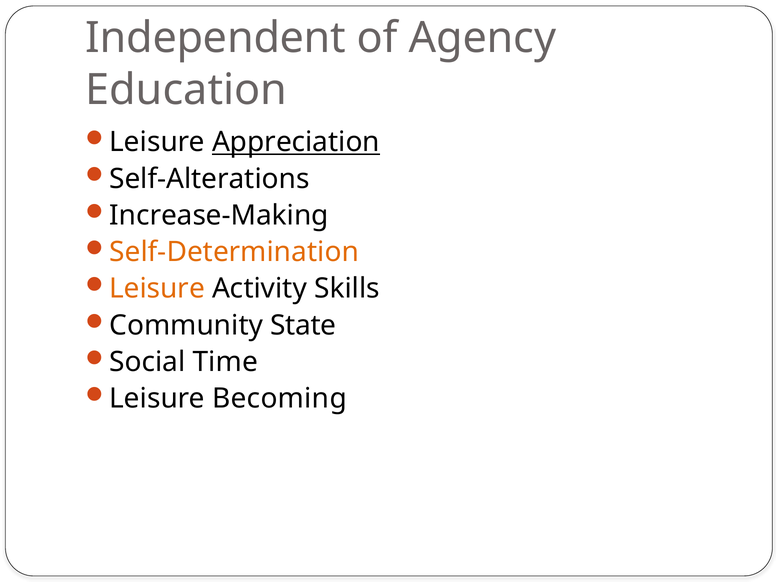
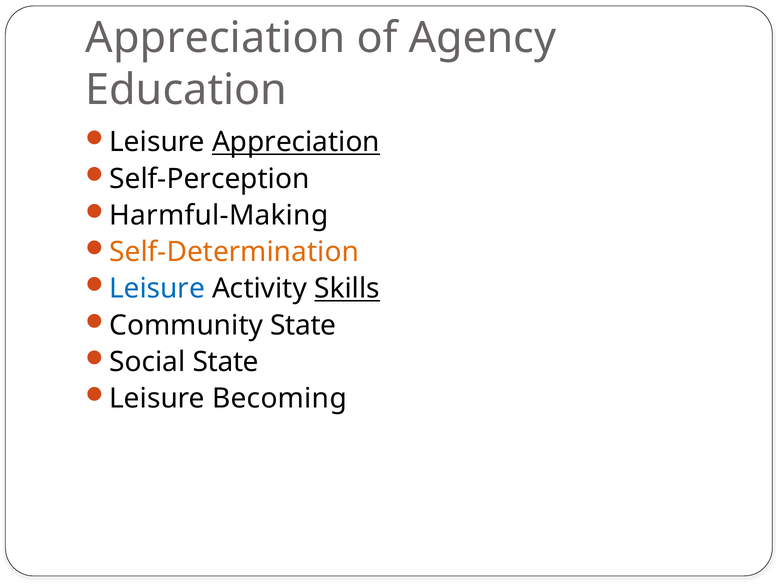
Independent: Independent -> Appreciation (216, 38)
Self-Alterations: Self-Alterations -> Self-Perception (209, 179)
Increase-Making: Increase-Making -> Harmful-Making (219, 215)
Leisure colour: orange -> blue (157, 288)
Skills underline: none -> present (347, 288)
Social Time: Time -> State (226, 362)
